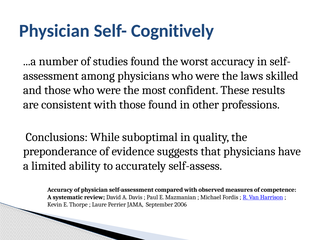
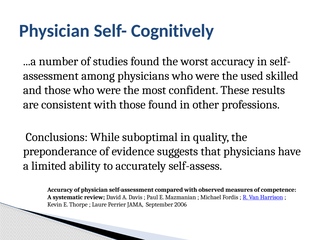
laws: laws -> used (252, 76)
